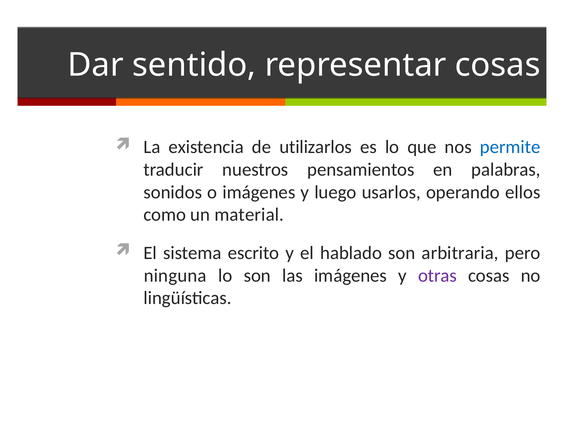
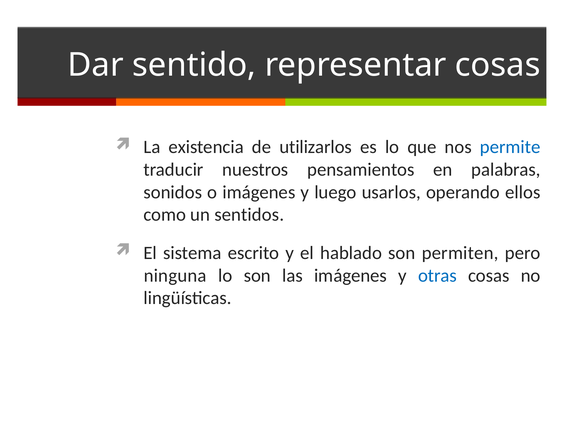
material: material -> sentidos (249, 215)
arbitraria: arbitraria -> permiten (460, 253)
otras colour: purple -> blue (437, 276)
